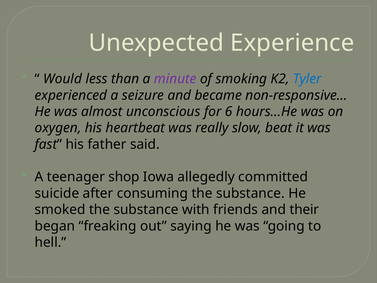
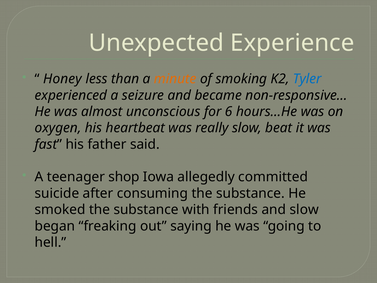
Would: Would -> Honey (62, 79)
minute colour: purple -> orange (175, 79)
and their: their -> slow (304, 209)
